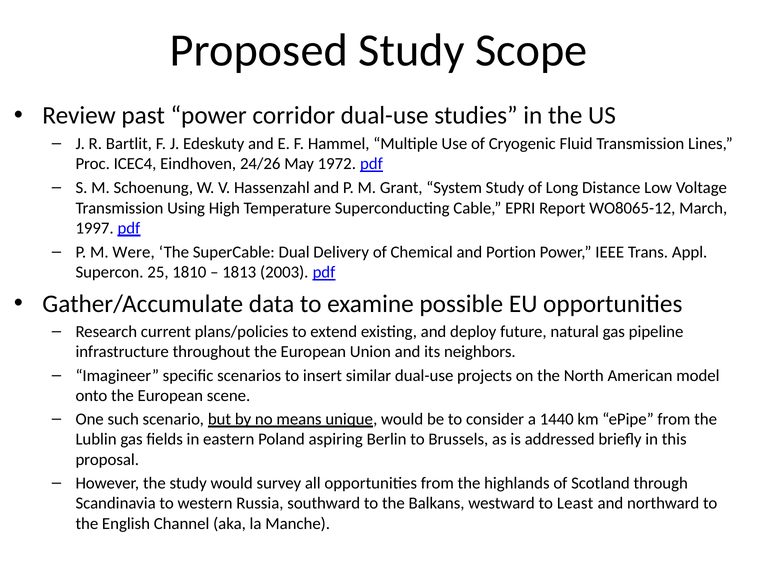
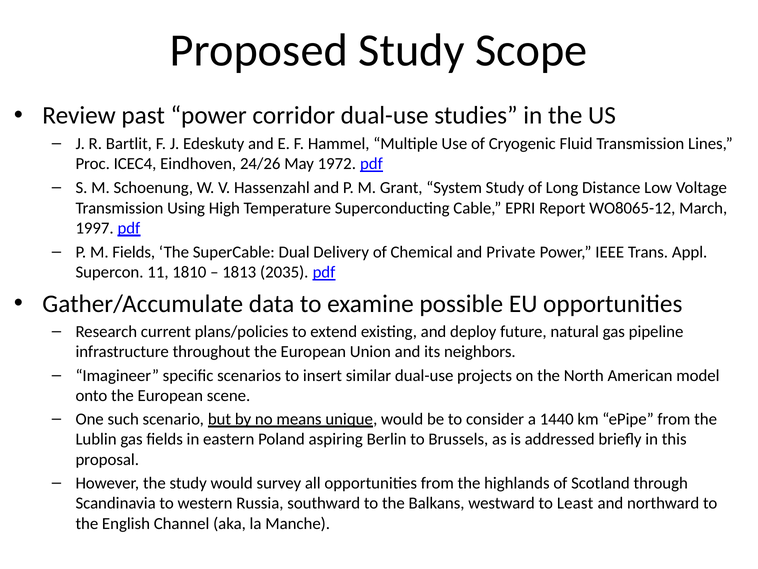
M Were: Were -> Fields (134, 252)
Portion: Portion -> Private (511, 252)
25: 25 -> 11 (158, 272)
2003: 2003 -> 2035 (284, 272)
